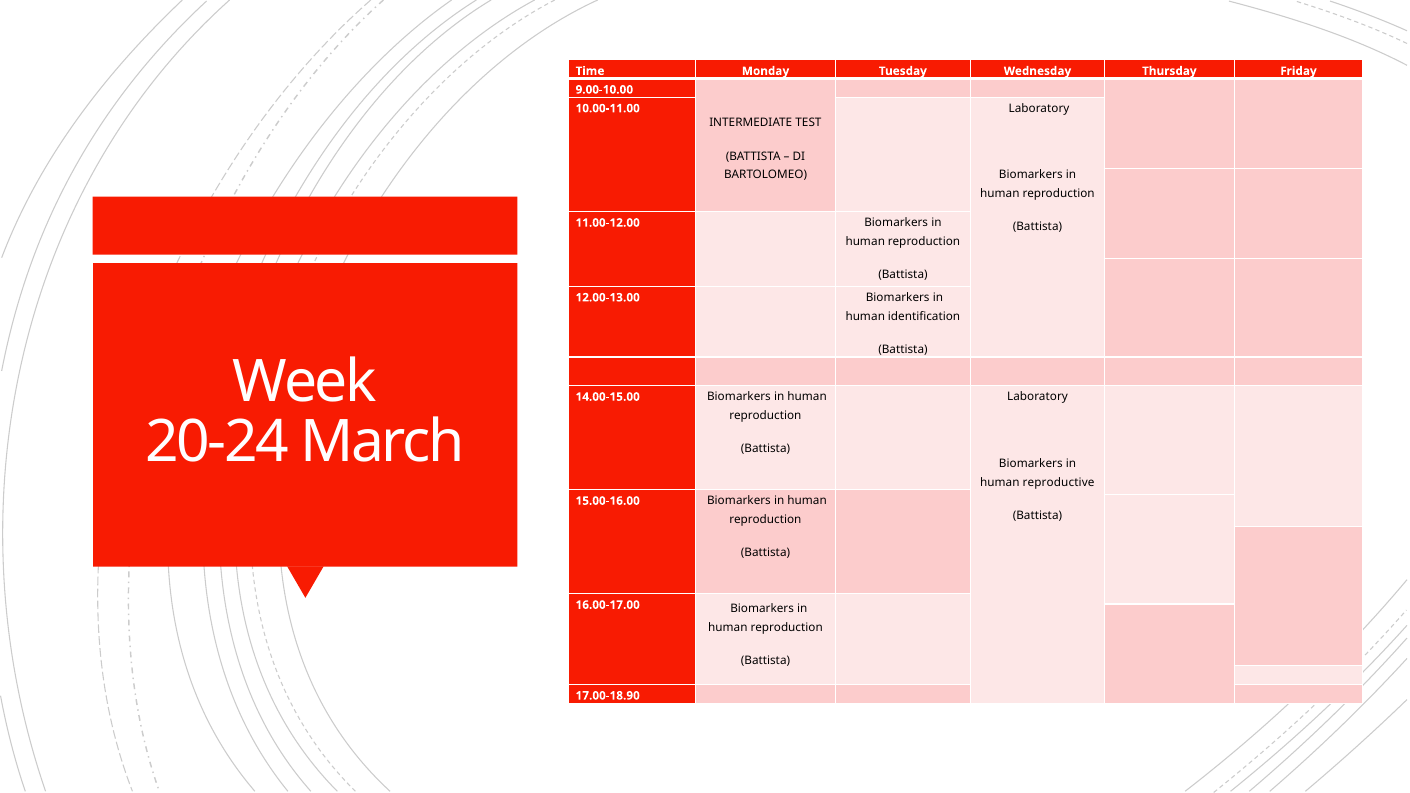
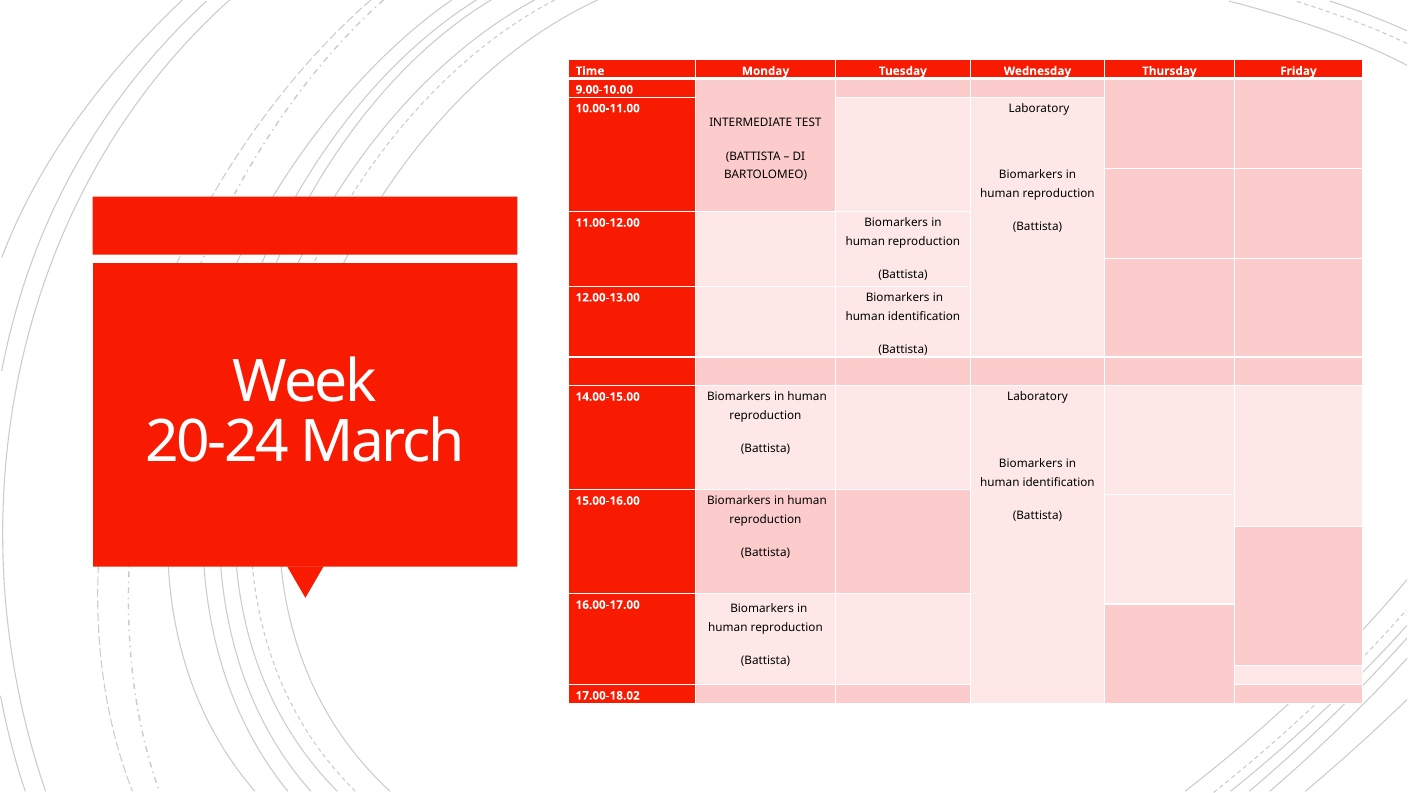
reproductive: reproductive -> identification (1059, 482)
17.00-18.90: 17.00-18.90 -> 17.00-18.02 (608, 696)
